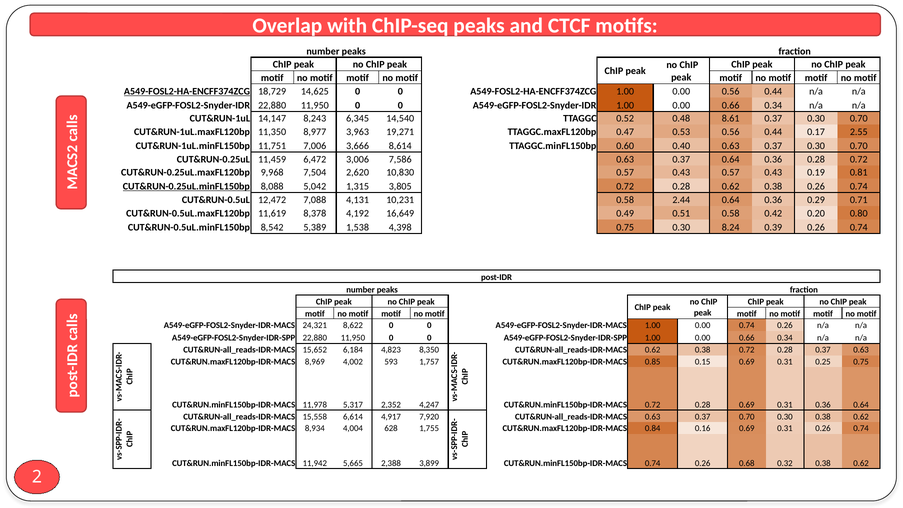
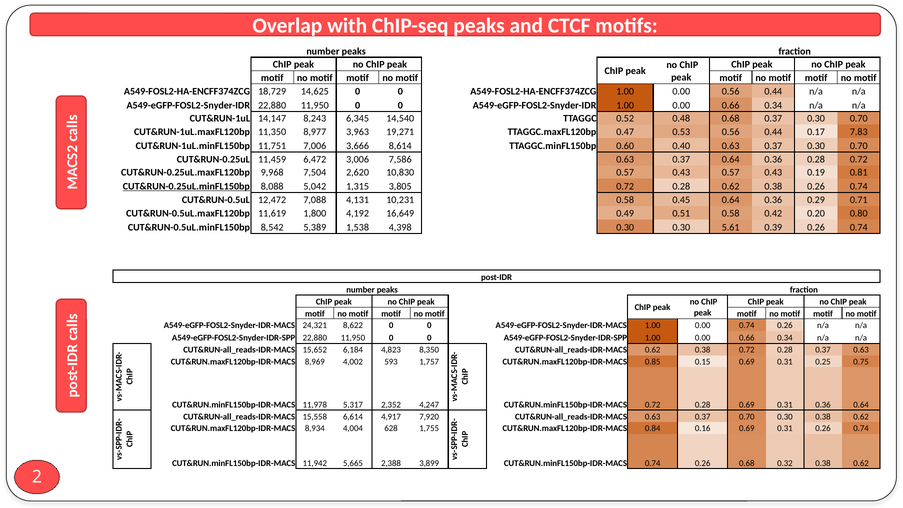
A549-FOSL2-HA-ENCFF374ZCG underline: present -> none (187, 91)
0.48 8.61: 8.61 -> 0.68 (731, 119)
2.55: 2.55 -> 7.83 (859, 132)
2.44: 2.44 -> 0.45 (681, 200)
8,378: 8,378 -> 1,800 (315, 213)
4,398 0.75: 0.75 -> 0.30 (625, 227)
8.24: 8.24 -> 5.61 (731, 227)
